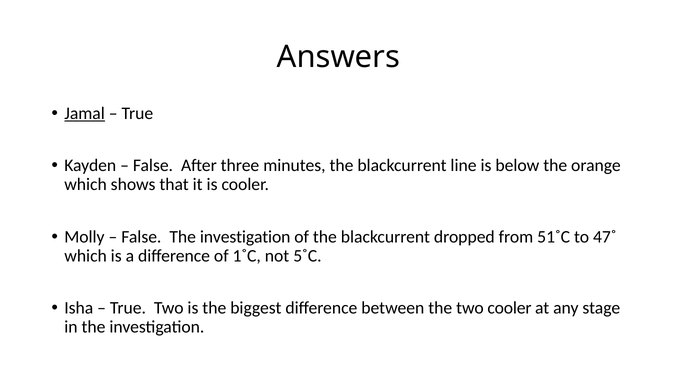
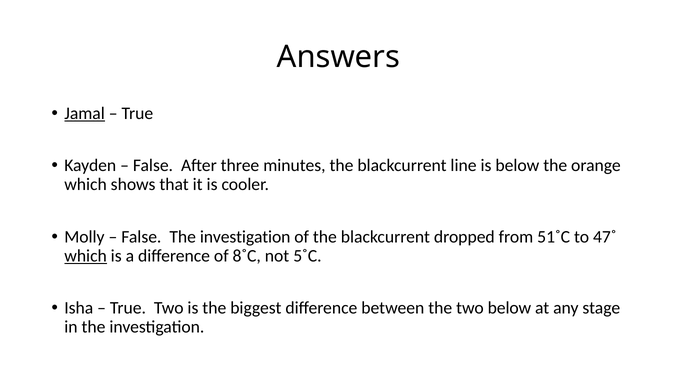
which underline: none -> present (86, 256)
1˚C: 1˚C -> 8˚C (247, 256)
two cooler: cooler -> below (509, 308)
